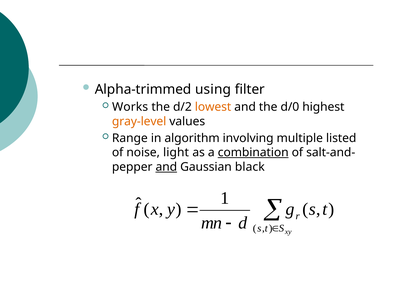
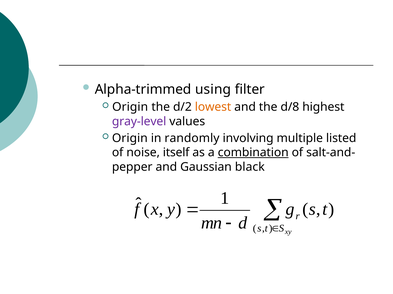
Works: Works -> Origin (130, 107)
d/0: d/0 -> d/8 (290, 107)
gray-level colour: orange -> purple (139, 122)
Range: Range -> Origin (130, 139)
algorithm: algorithm -> randomly (192, 139)
light: light -> itself (176, 153)
and underline: present -> none (166, 167)
